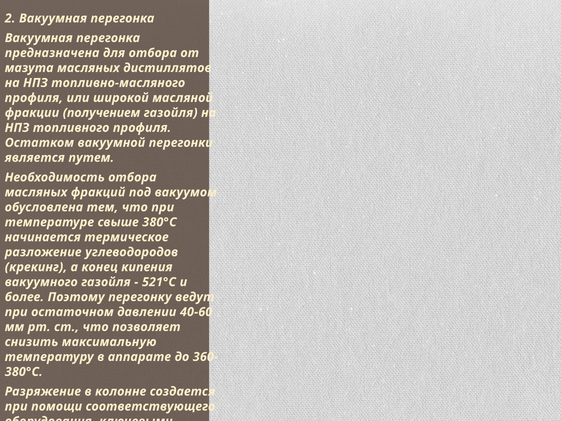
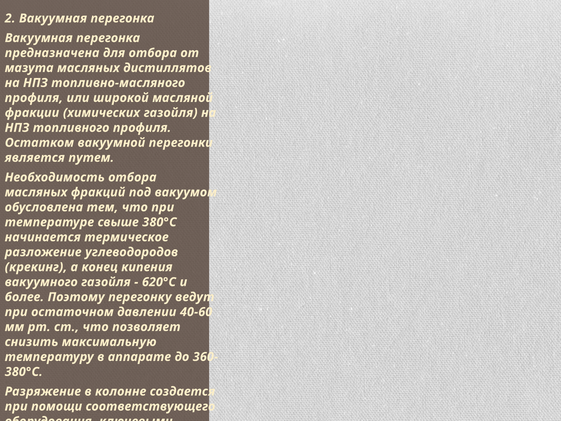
получением: получением -> химических (101, 113)
521°С: 521°С -> 620°С (159, 282)
